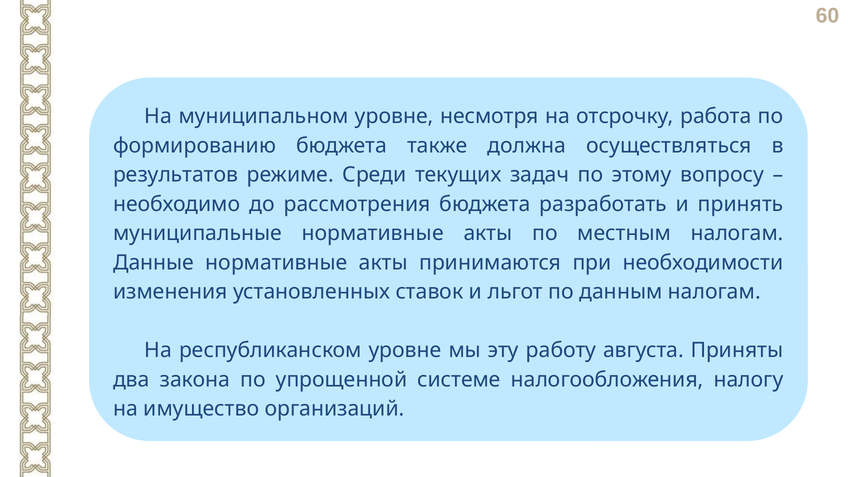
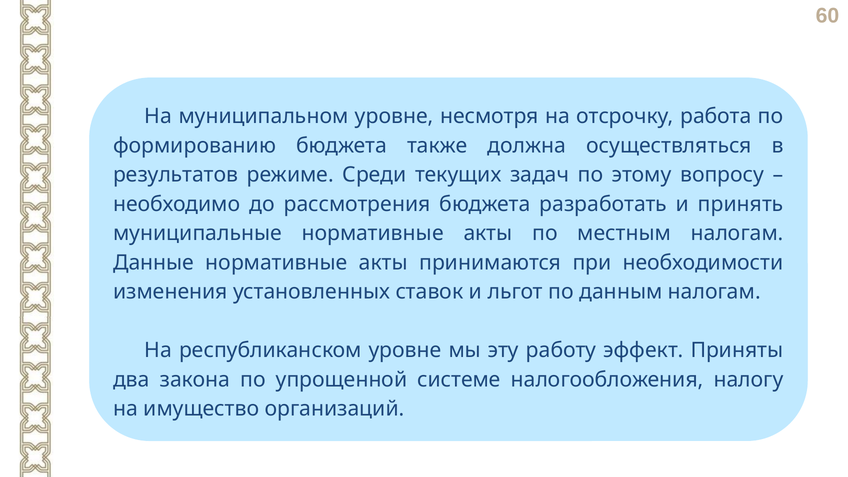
августа: августа -> эффект (643, 350)
